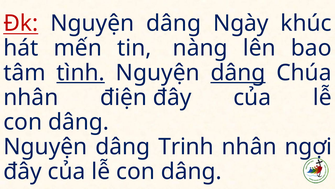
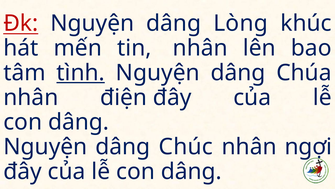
Ngày: Ngày -> Lòng (241, 23)
tin nàng: nàng -> nhân (200, 48)
dâng underline: present -> none (238, 73)
Trinh: Trinh -> Chúc (186, 146)
